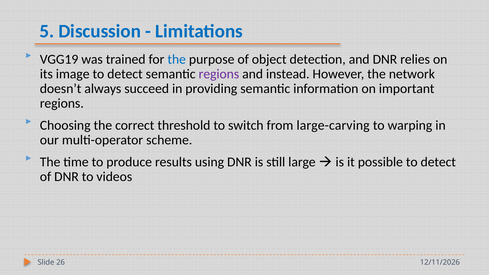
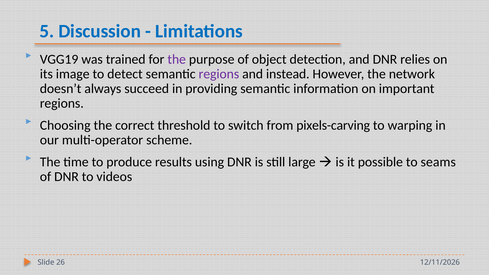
the colour: blue -> purple (177, 59)
large-carving: large-carving -> pixels-carving (333, 125)
possible to detect: detect -> seams (438, 162)
